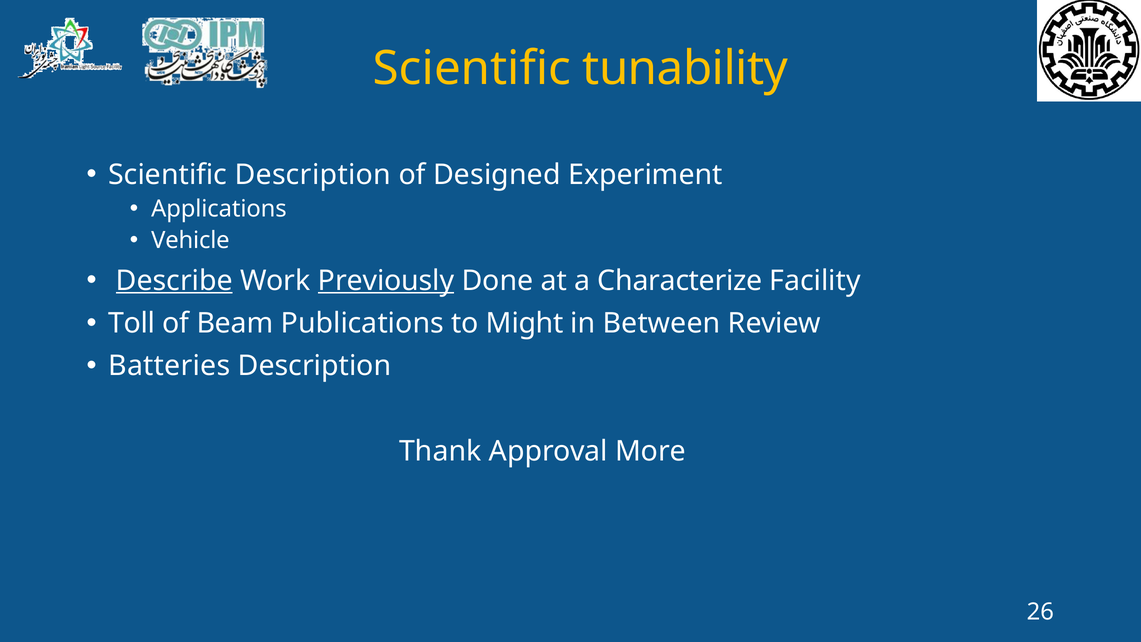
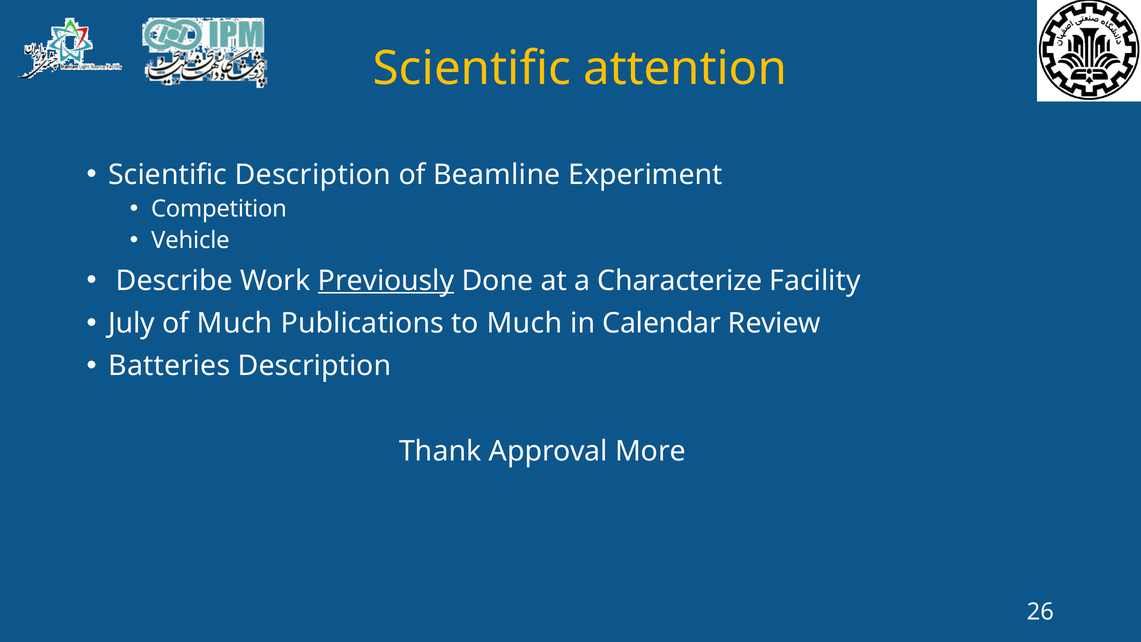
tunability: tunability -> attention (685, 69)
Designed: Designed -> Beamline (497, 175)
Applications: Applications -> Competition (219, 209)
Describe underline: present -> none (174, 281)
Toll: Toll -> July (132, 323)
of Beam: Beam -> Much (235, 323)
to Might: Might -> Much (524, 323)
Between: Between -> Calendar (662, 323)
